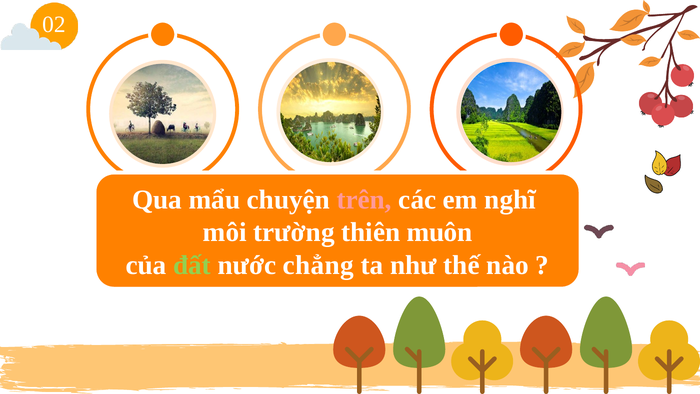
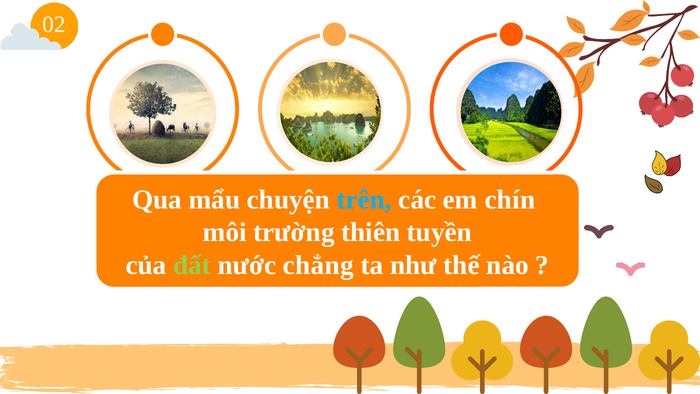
trên colour: pink -> light blue (364, 200)
nghĩ: nghĩ -> chín (510, 200)
muôn: muôn -> tuyền (439, 232)
